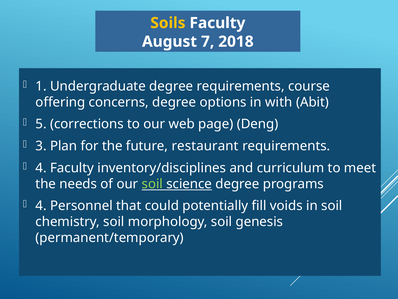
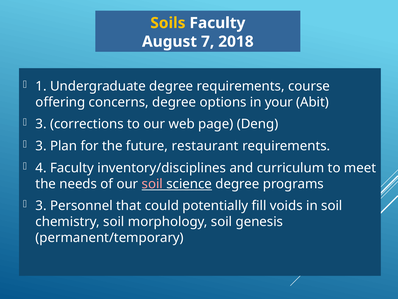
with: with -> your (279, 102)
5: 5 -> 3 (41, 124)
soil colour: light green -> pink (152, 184)
4: 4 -> 3 (41, 205)
